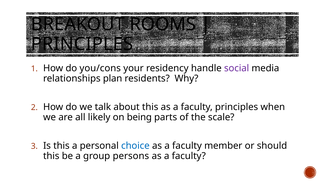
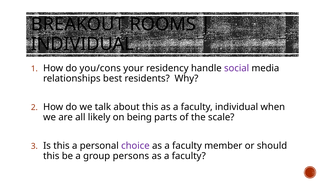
PRINCIPLES: PRINCIPLES -> INDIVIDUAL (82, 44)
plan: plan -> best (113, 78)
faculty principles: principles -> individual (237, 107)
choice colour: blue -> purple (135, 146)
